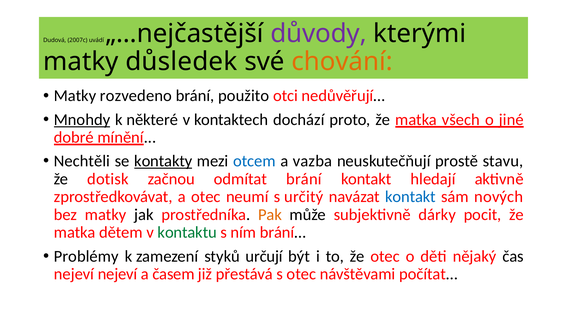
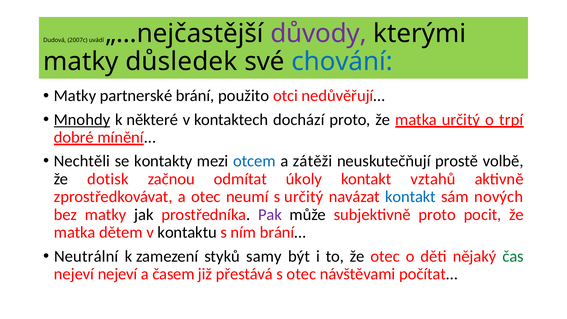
chování colour: orange -> blue (342, 62)
rozvedeno: rozvedeno -> partnerské (136, 96)
matka všech: všech -> určitý (461, 120)
jiné: jiné -> trpí (511, 120)
kontakty underline: present -> none (163, 161)
vazba: vazba -> zátěži (313, 161)
stavu: stavu -> volbě (503, 161)
odmítat brání: brání -> úkoly (304, 179)
hledají: hledají -> vztahů (433, 179)
Pak colour: orange -> purple (270, 215)
subjektivně dárky: dárky -> proto (437, 215)
kontaktu colour: green -> black (187, 232)
Problémy: Problémy -> Neutrální (86, 256)
určují: určují -> samy (264, 256)
čas colour: black -> green (513, 256)
